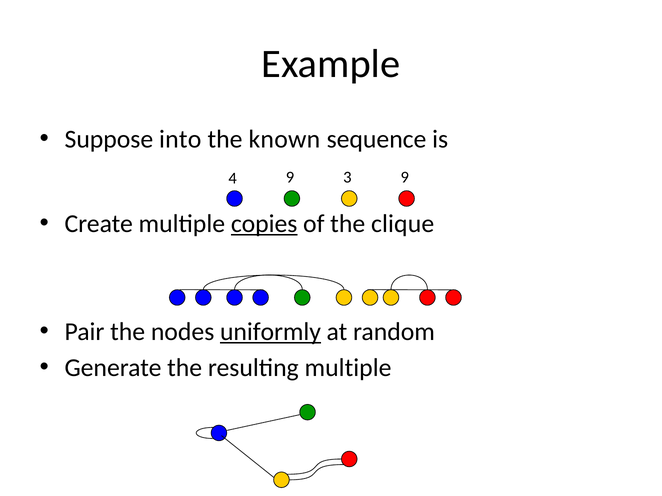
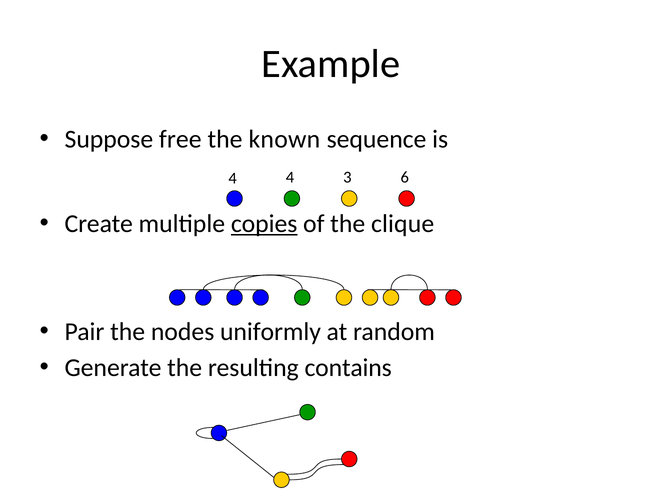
into: into -> free (180, 139)
4 9: 9 -> 4 (290, 178)
3 9: 9 -> 6 (405, 178)
uniformly underline: present -> none (270, 332)
resulting multiple: multiple -> contains (348, 368)
